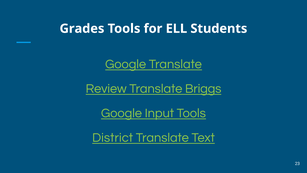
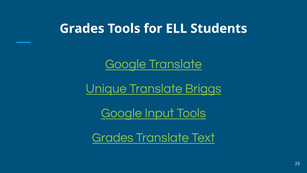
Review: Review -> Unique (106, 88)
District: District -> Grades (113, 137)
